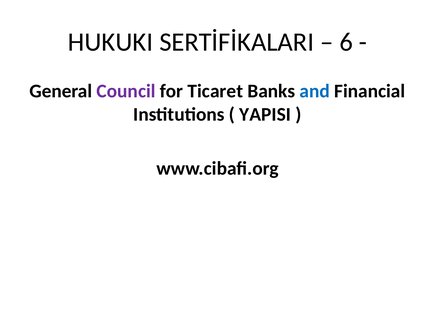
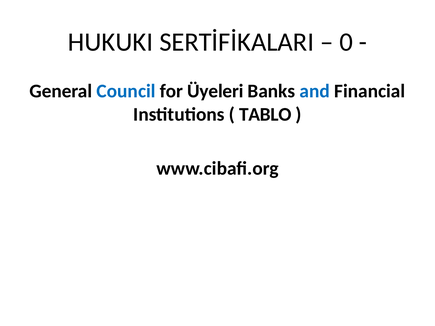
6: 6 -> 0 (346, 42)
Council colour: purple -> blue (126, 91)
Ticaret: Ticaret -> Üyeleri (215, 91)
YAPISI: YAPISI -> TABLO (265, 114)
